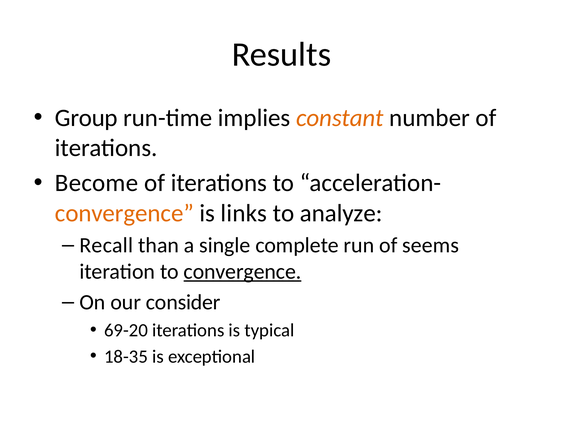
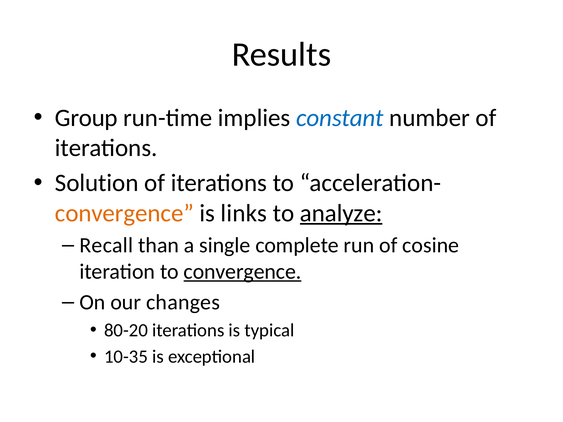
constant colour: orange -> blue (340, 118)
Become: Become -> Solution (97, 183)
analyze underline: none -> present (341, 213)
seems: seems -> cosine (431, 246)
consider: consider -> changes (183, 303)
69-20: 69-20 -> 80-20 (126, 330)
18-35: 18-35 -> 10-35 (126, 357)
